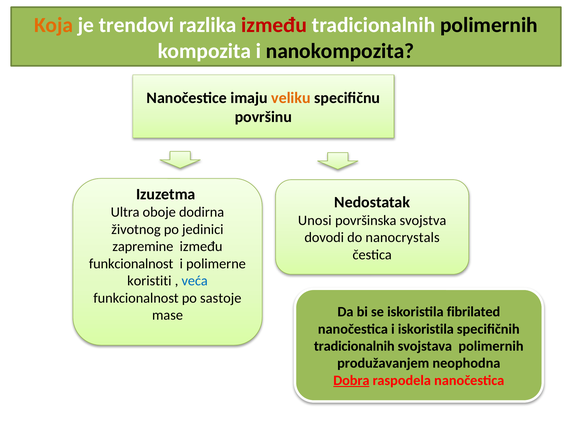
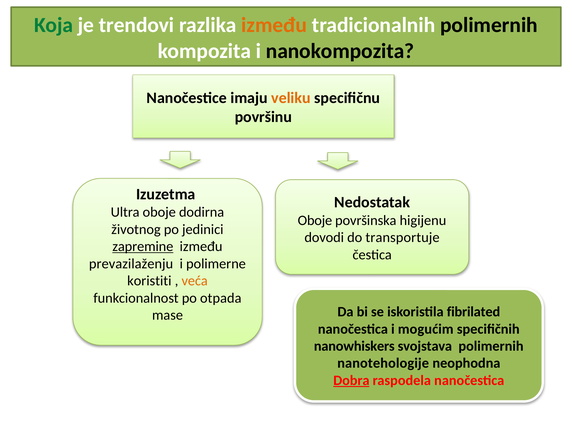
Koja colour: orange -> green (54, 25)
između colour: red -> orange (274, 25)
Unosi: Unosi -> Oboje (315, 220)
svojstva: svojstva -> higijenu (423, 220)
nanocrystals: nanocrystals -> transportuje (403, 238)
zapremine underline: none -> present (143, 247)
funkcionalnost: funkcionalnost -> prevazilaženju (131, 264)
veća colour: blue -> orange (195, 281)
sastoje: sastoje -> otpada (221, 298)
i iskoristila: iskoristila -> mogućim (426, 329)
tradicionalnih: tradicionalnih -> nanowhiskers (354, 346)
produžavanjem: produžavanjem -> nanotehologije (383, 363)
